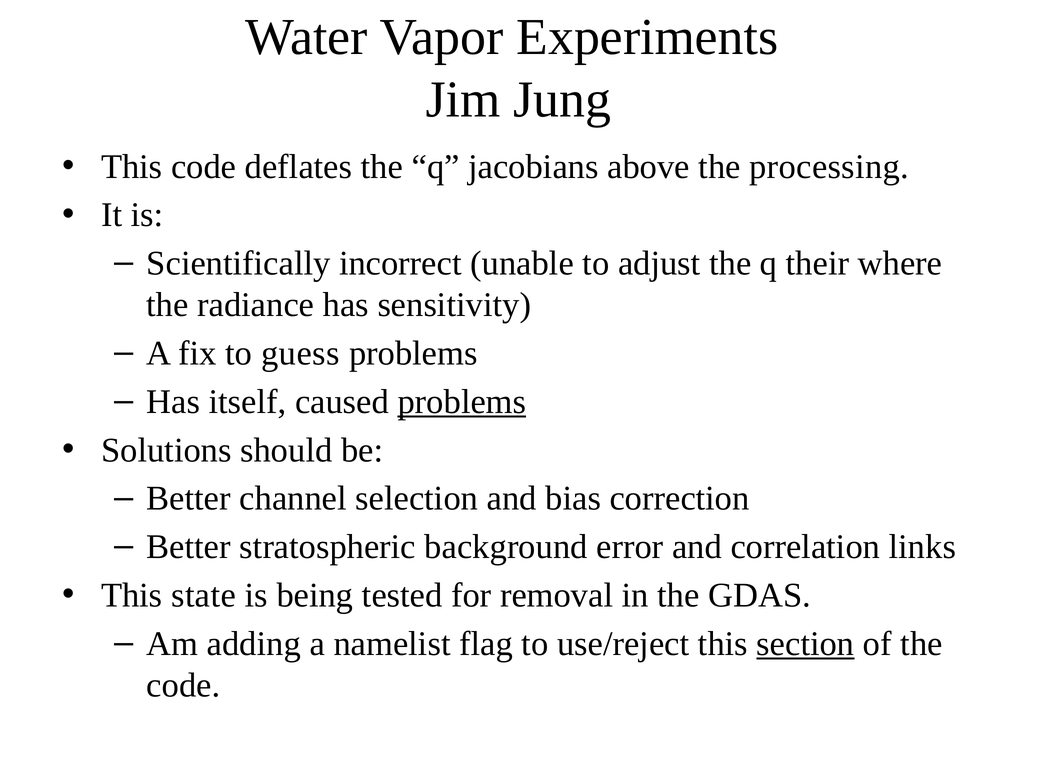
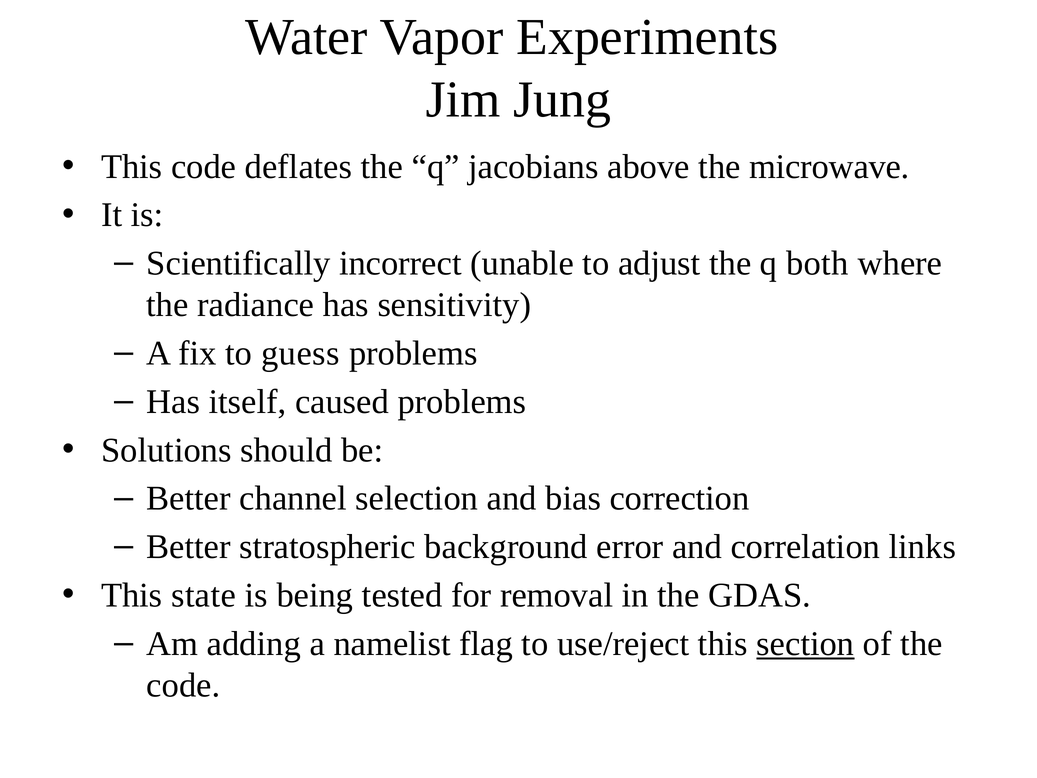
processing: processing -> microwave (829, 167)
their: their -> both (817, 263)
problems underline: present -> none (462, 402)
